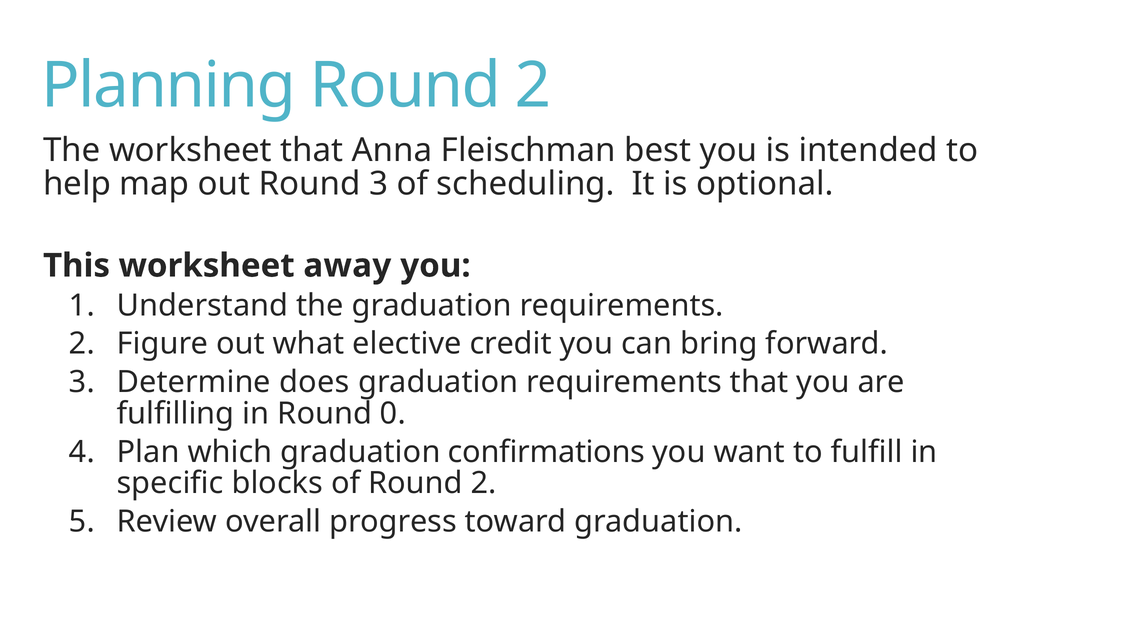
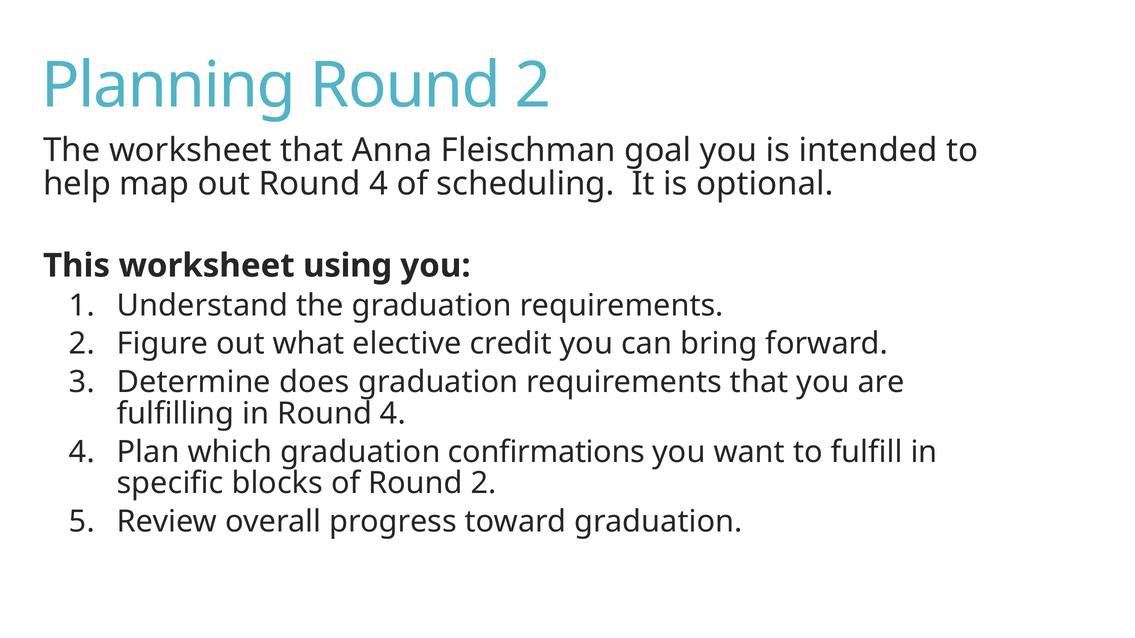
best: best -> goal (658, 150)
out Round 3: 3 -> 4 (379, 184)
away: away -> using (348, 266)
in Round 0: 0 -> 4 (393, 414)
